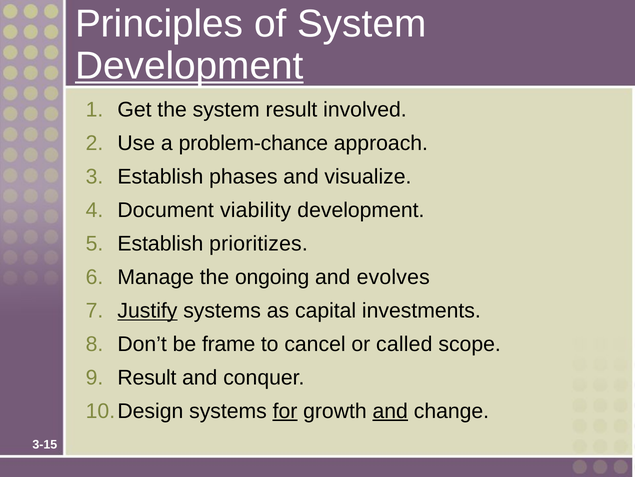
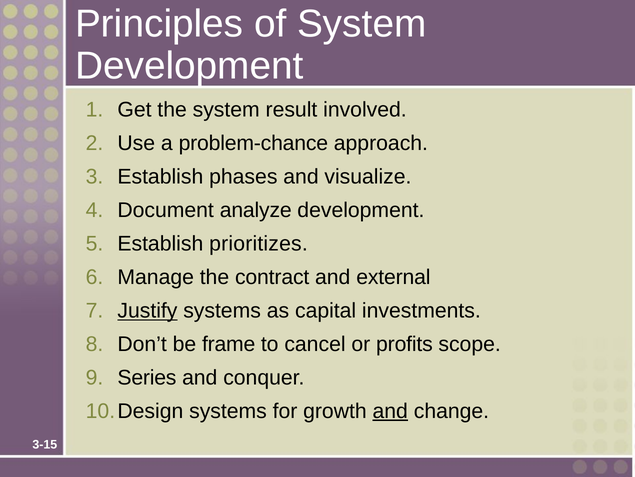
Development underline: present -> none (189, 66)
viability: viability -> analyze (256, 210)
ongoing: ongoing -> contract (272, 277)
evolves: evolves -> external (393, 277)
called: called -> profits (404, 344)
Result: Result -> Series (147, 377)
for underline: present -> none (285, 411)
